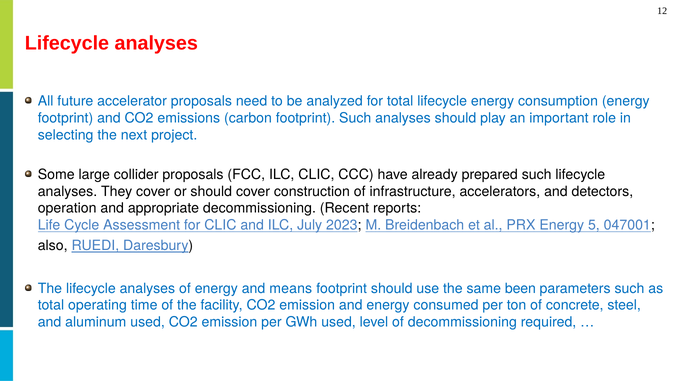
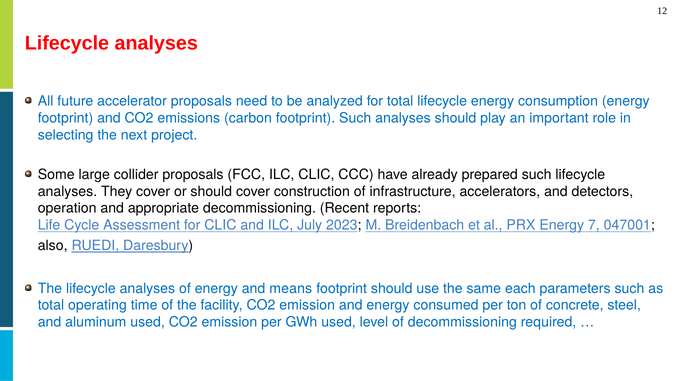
5: 5 -> 7 (594, 225)
been: been -> each (520, 288)
